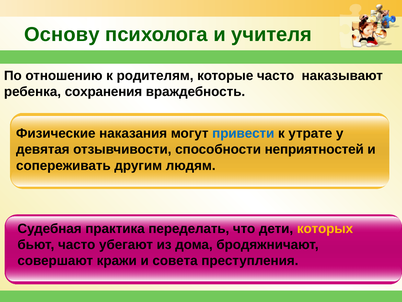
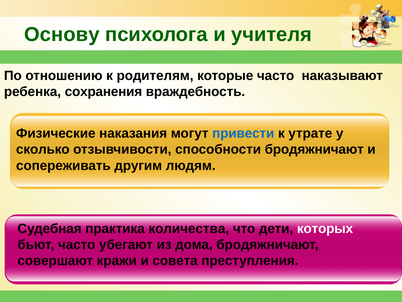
девятая: девятая -> сколько (43, 149)
способности неприятностей: неприятностей -> бродяжничают (314, 149)
переделать: переделать -> количества (189, 228)
которых colour: yellow -> white (325, 228)
